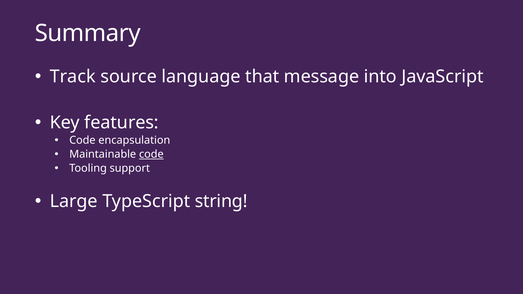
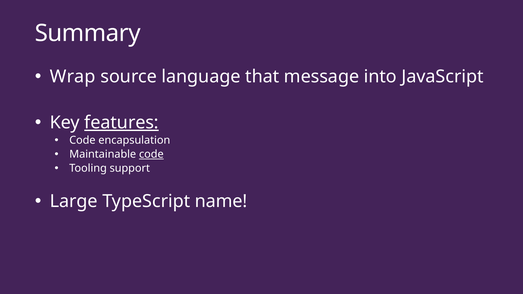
Track: Track -> Wrap (73, 77)
features underline: none -> present (122, 123)
string: string -> name (221, 201)
